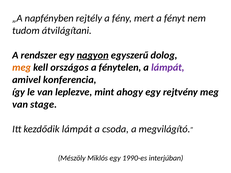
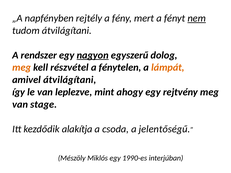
nem underline: none -> present (197, 18)
országos: országos -> részvétel (70, 68)
lámpát colour: purple -> orange (168, 68)
amivel konferencia: konferencia -> átvilágítani (70, 80)
kezdődik lámpát: lámpát -> alakítja (77, 129)
megvilágító: megvilágító -> jelentőségű (164, 129)
